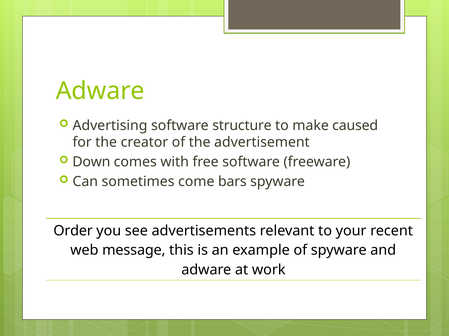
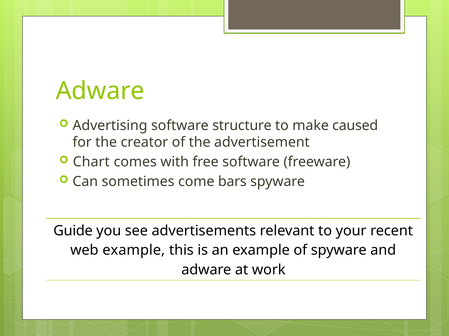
Down: Down -> Chart (91, 162)
Order: Order -> Guide (73, 231)
web message: message -> example (134, 251)
